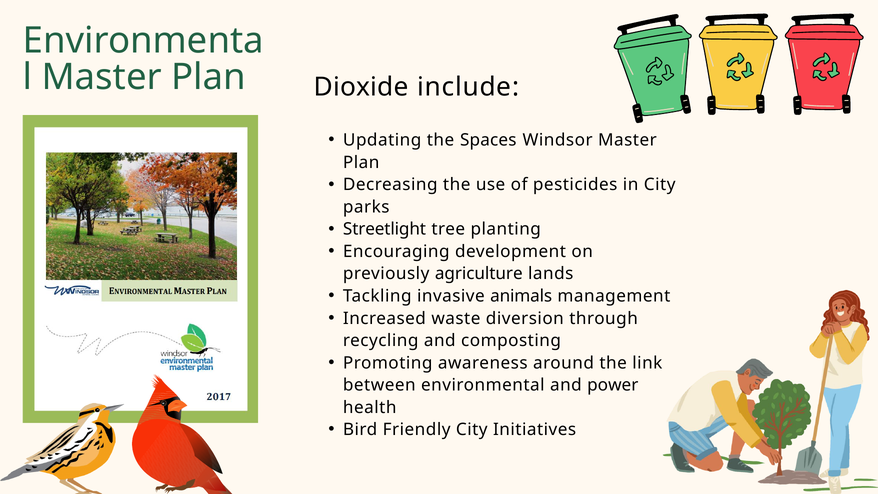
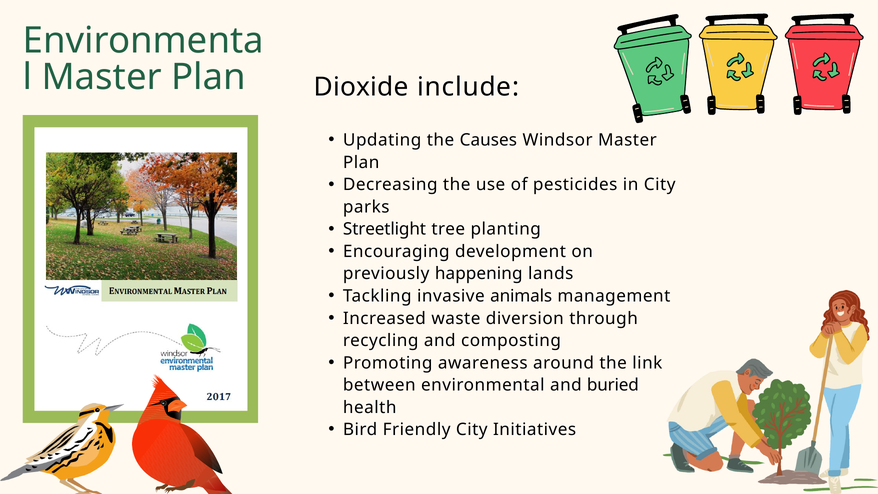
Spaces: Spaces -> Causes (488, 140)
agriculture: agriculture -> happening (479, 274)
power: power -> buried (613, 385)
